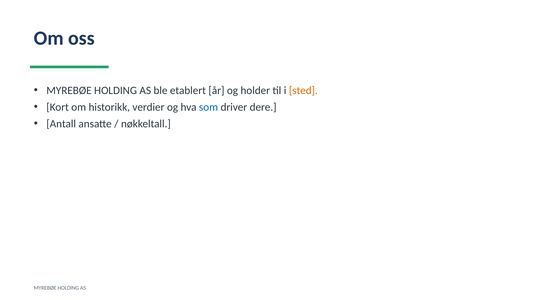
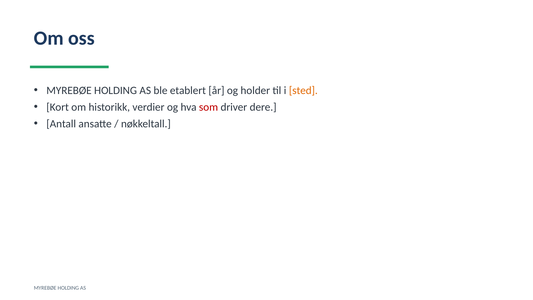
som colour: blue -> red (209, 107)
